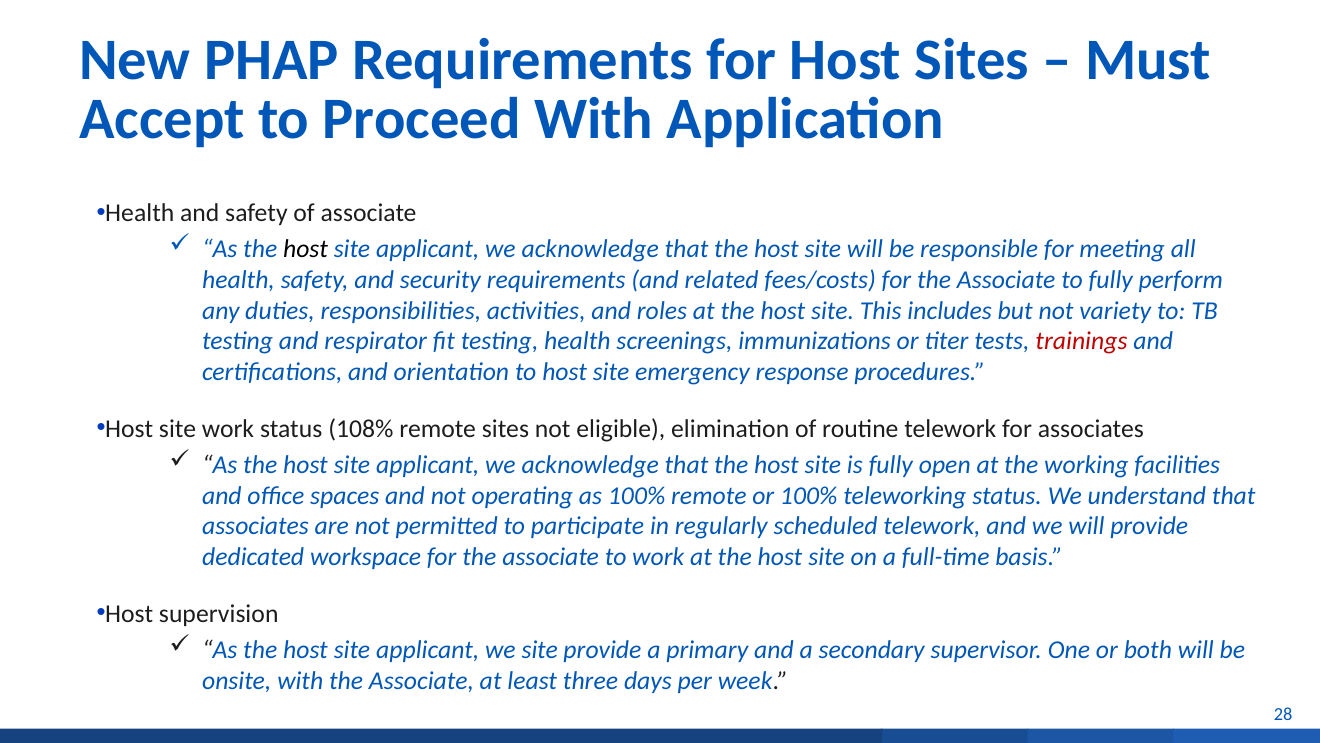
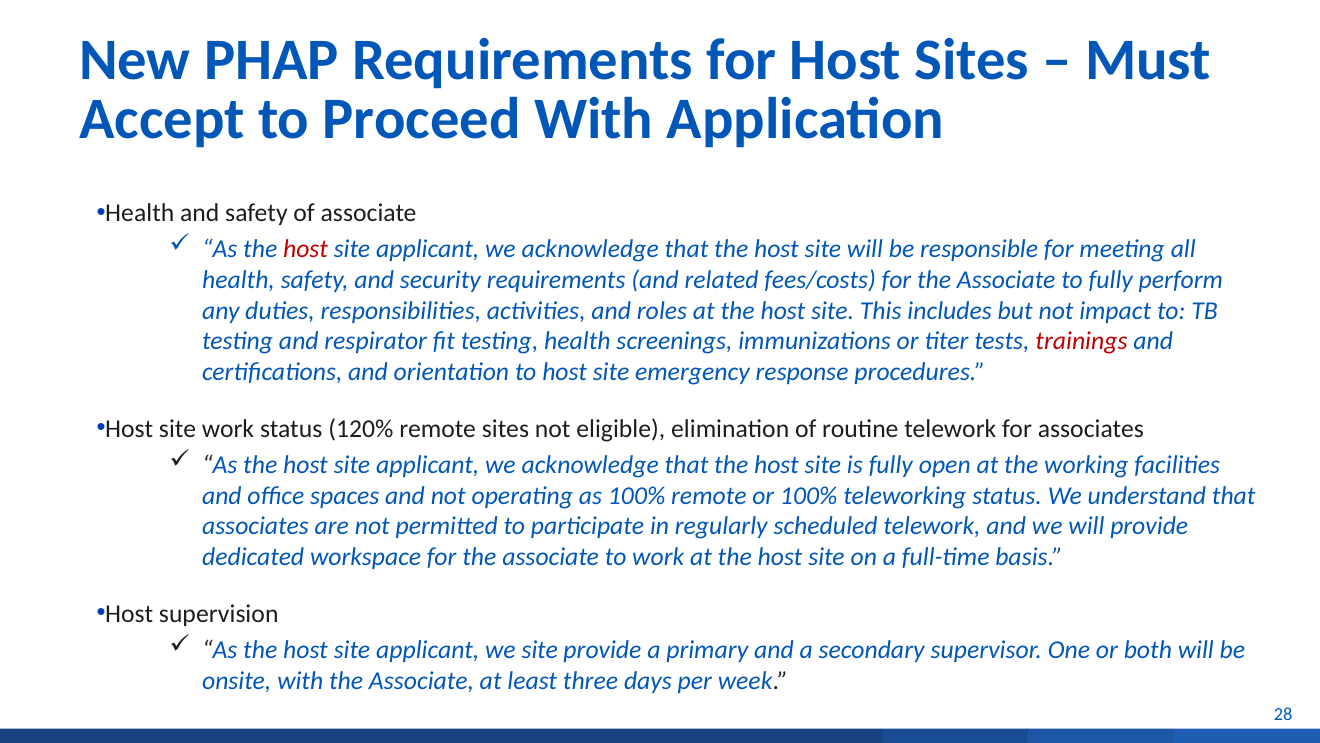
host colour: black -> red (306, 249)
variety: variety -> impact (1115, 310)
108%: 108% -> 120% (361, 428)
